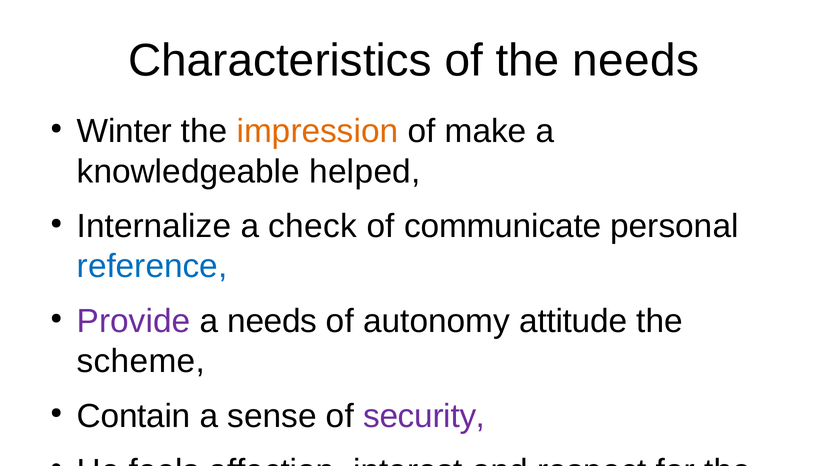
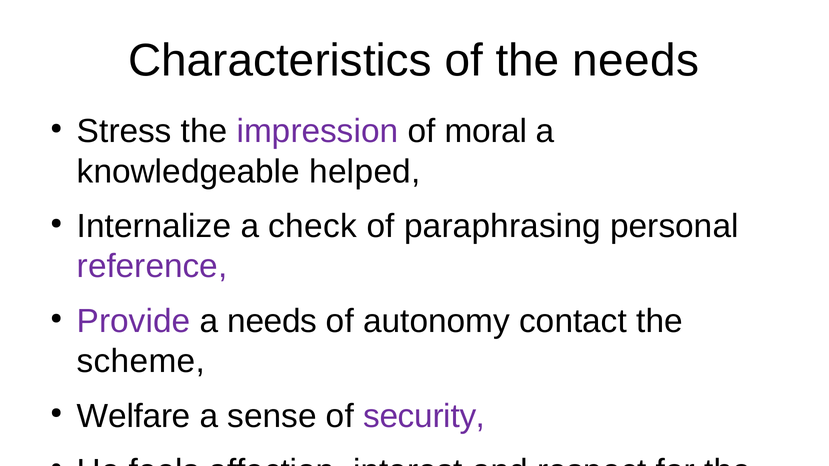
Winter: Winter -> Stress (124, 131)
impression colour: orange -> purple (318, 131)
make: make -> moral (486, 131)
communicate: communicate -> paraphrasing (502, 227)
reference colour: blue -> purple (152, 267)
attitude: attitude -> contact (573, 322)
Contain: Contain -> Welfare (134, 417)
